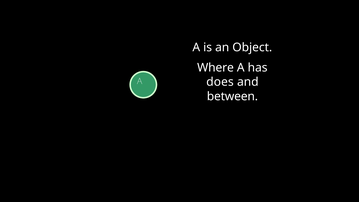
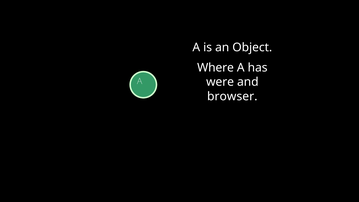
does: does -> were (220, 82)
between: between -> browser (232, 96)
